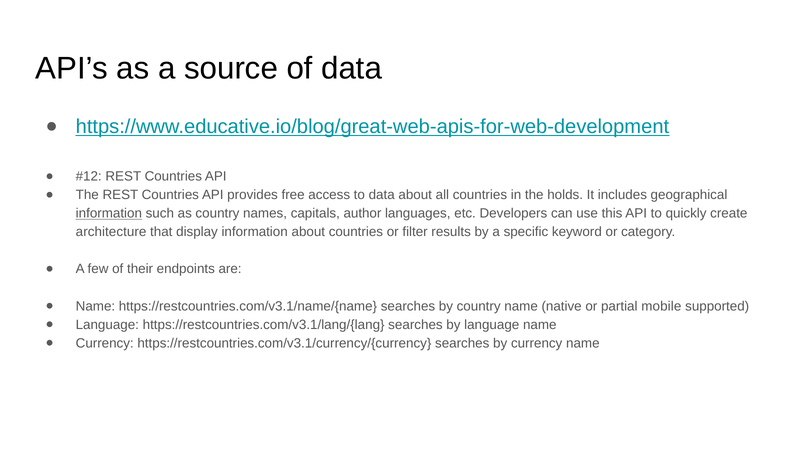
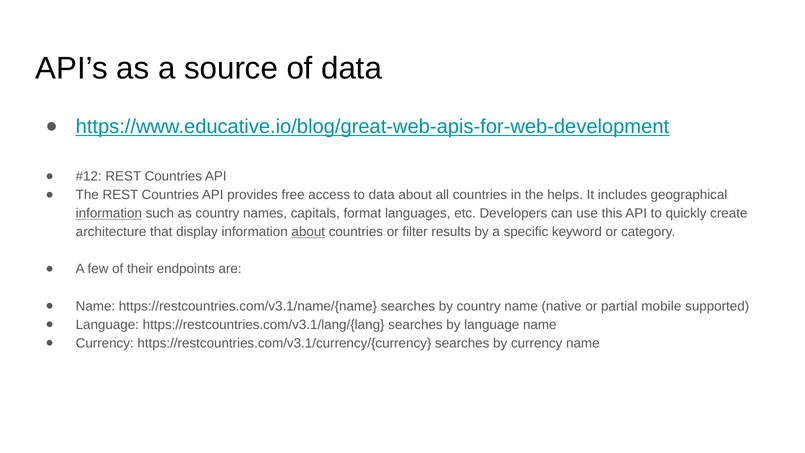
holds: holds -> helps (565, 195)
author: author -> format (362, 213)
about underline: none -> present (308, 232)
